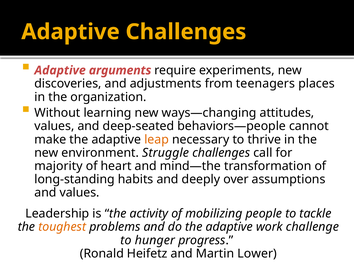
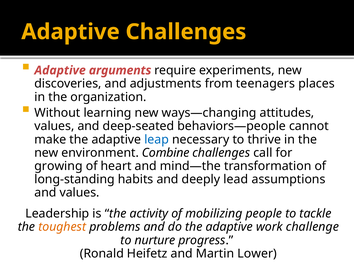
leap colour: orange -> blue (157, 139)
Struggle: Struggle -> Combine (166, 152)
majority: majority -> growing (59, 166)
over: over -> lead (236, 179)
hunger: hunger -> nurture (155, 240)
